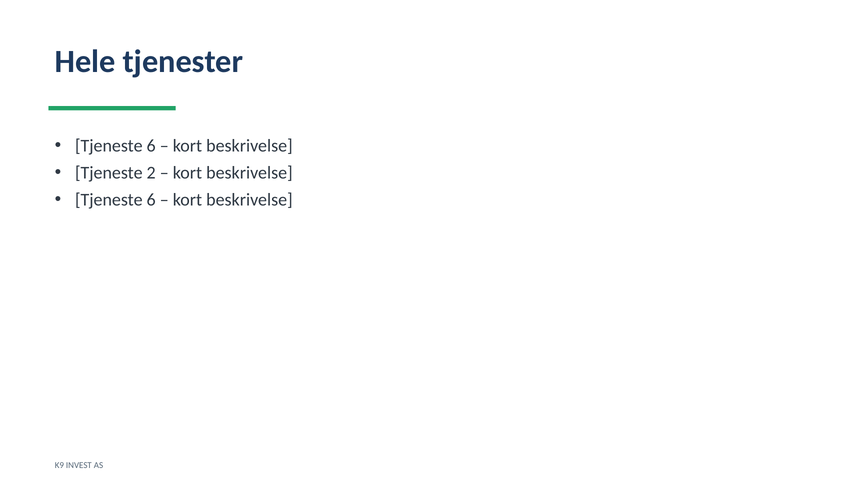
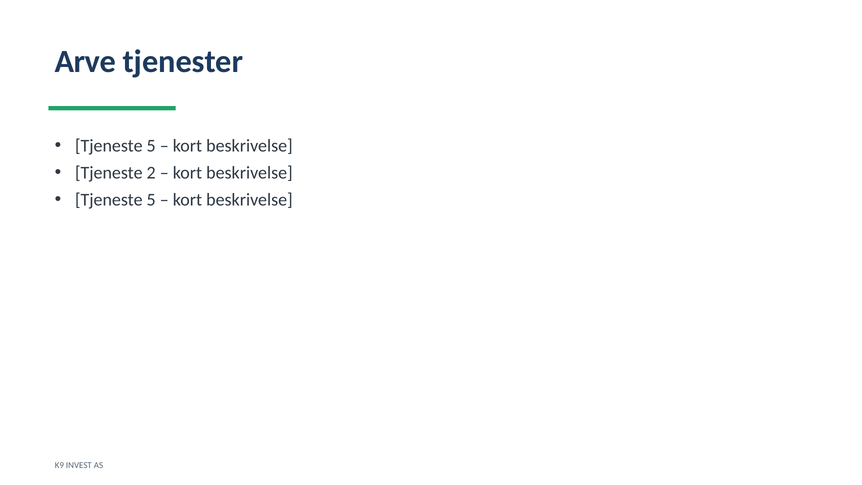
Hele: Hele -> Arve (85, 62)
6: 6 -> 5 (151, 146)
6: 6 -> 5 (151, 200)
